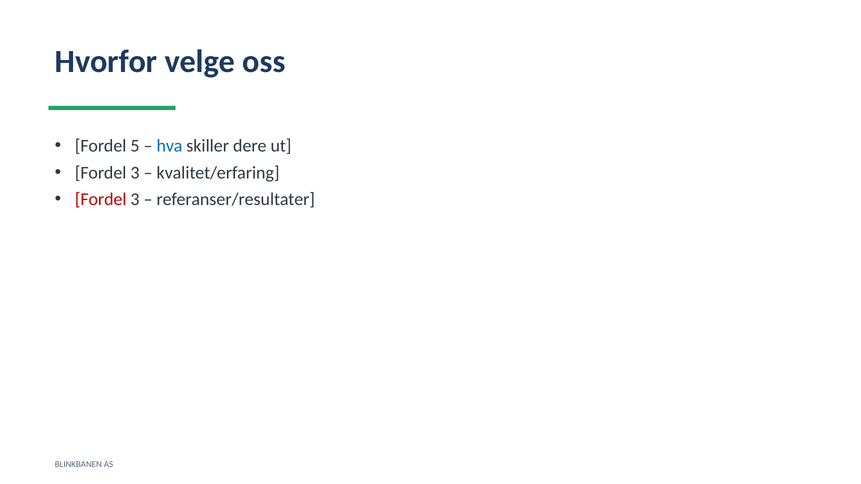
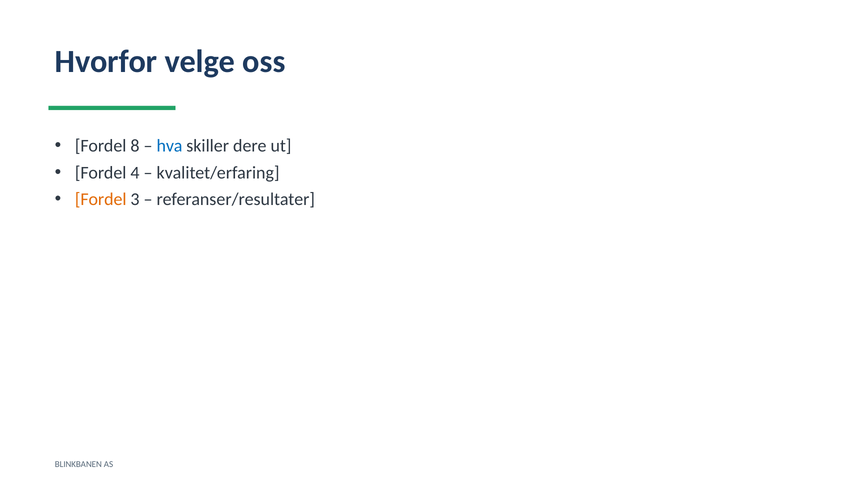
5: 5 -> 8 (135, 146)
3: 3 -> 4 (135, 173)
Fordel colour: red -> orange (101, 200)
